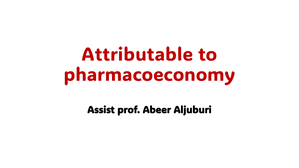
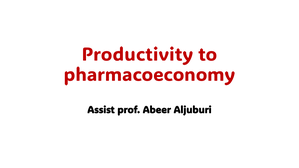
Attributable: Attributable -> Productivity (137, 55)
